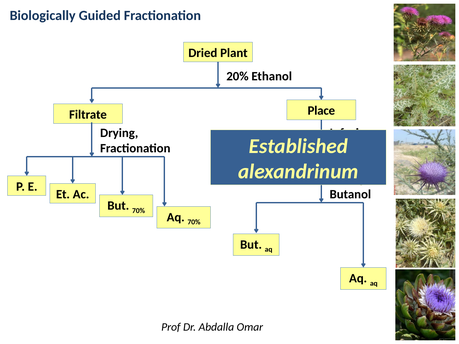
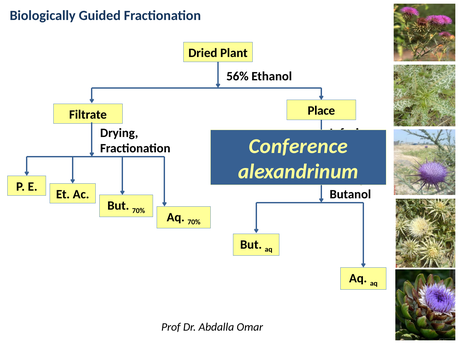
20%: 20% -> 56% (237, 76)
Established: Established -> Conference (298, 146)
